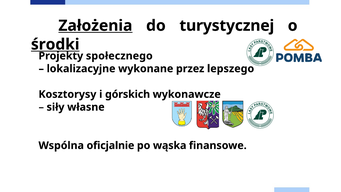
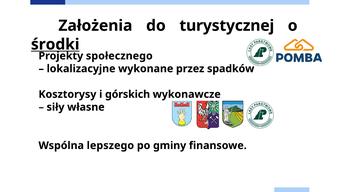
Założenia underline: present -> none (95, 26)
lepszego: lepszego -> spadków (231, 69)
oficjalnie: oficjalnie -> lepszego (110, 145)
wąska: wąska -> gminy (170, 145)
